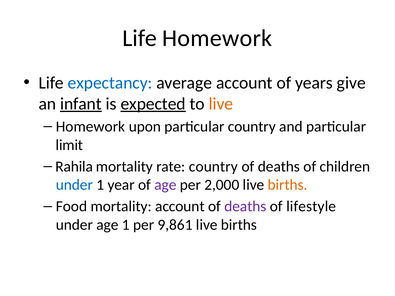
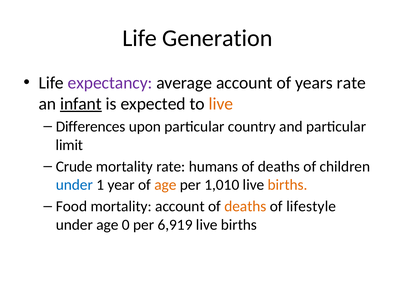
Life Homework: Homework -> Generation (217, 38)
expectancy colour: blue -> purple (110, 83)
years give: give -> rate (351, 83)
expected underline: present -> none (153, 104)
Homework: Homework -> Differences (91, 127)
Rahila: Rahila -> Crude (74, 167)
rate country: country -> humans (214, 167)
age colour: purple -> orange (165, 185)
2,000: 2,000 -> 1,010 (222, 185)
deaths colour: purple -> orange (245, 207)
age 1: 1 -> 0 (126, 225)
9,861: 9,861 -> 6,919 (175, 225)
